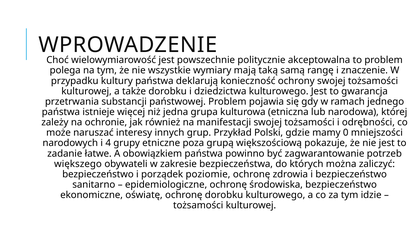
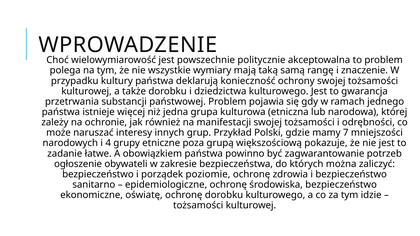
0: 0 -> 7 (346, 133)
większego: większego -> ogłoszenie (78, 164)
